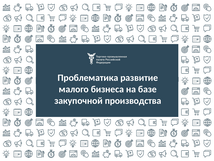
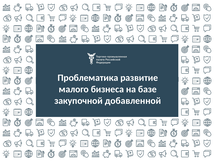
производства: производства -> добавленной (133, 100)
